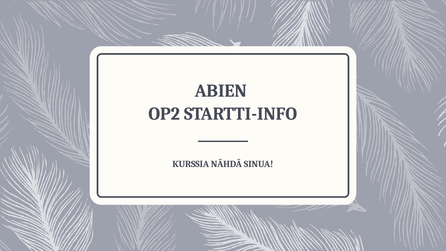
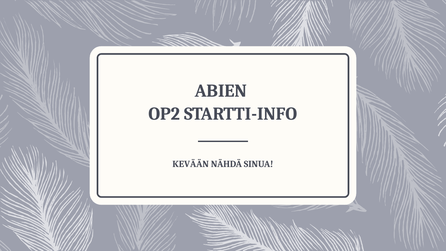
KURSSIA: KURSSIA -> KEVÄÄN (191, 164)
